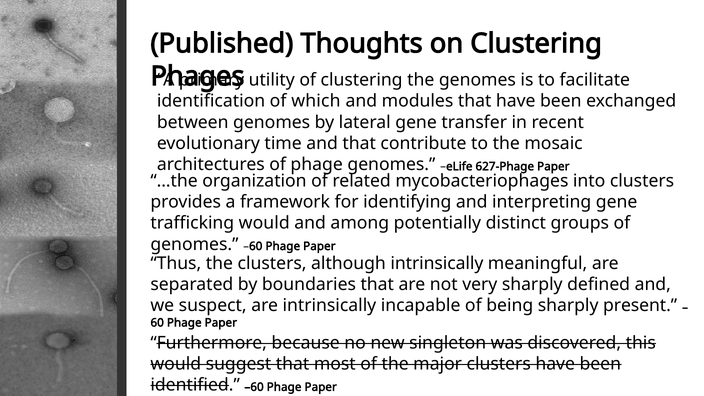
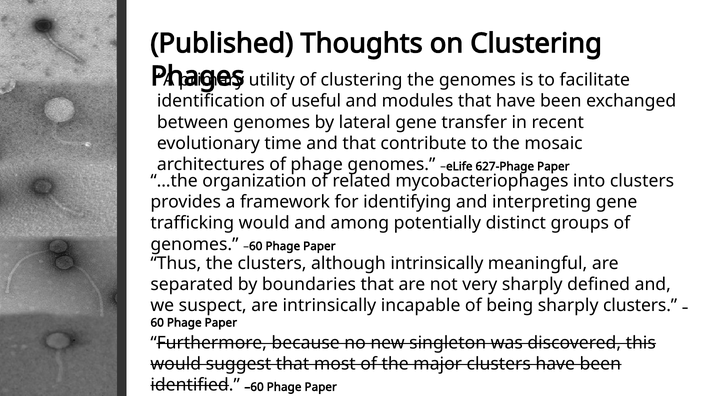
which: which -> useful (316, 101)
sharply present: present -> clusters (640, 306)
